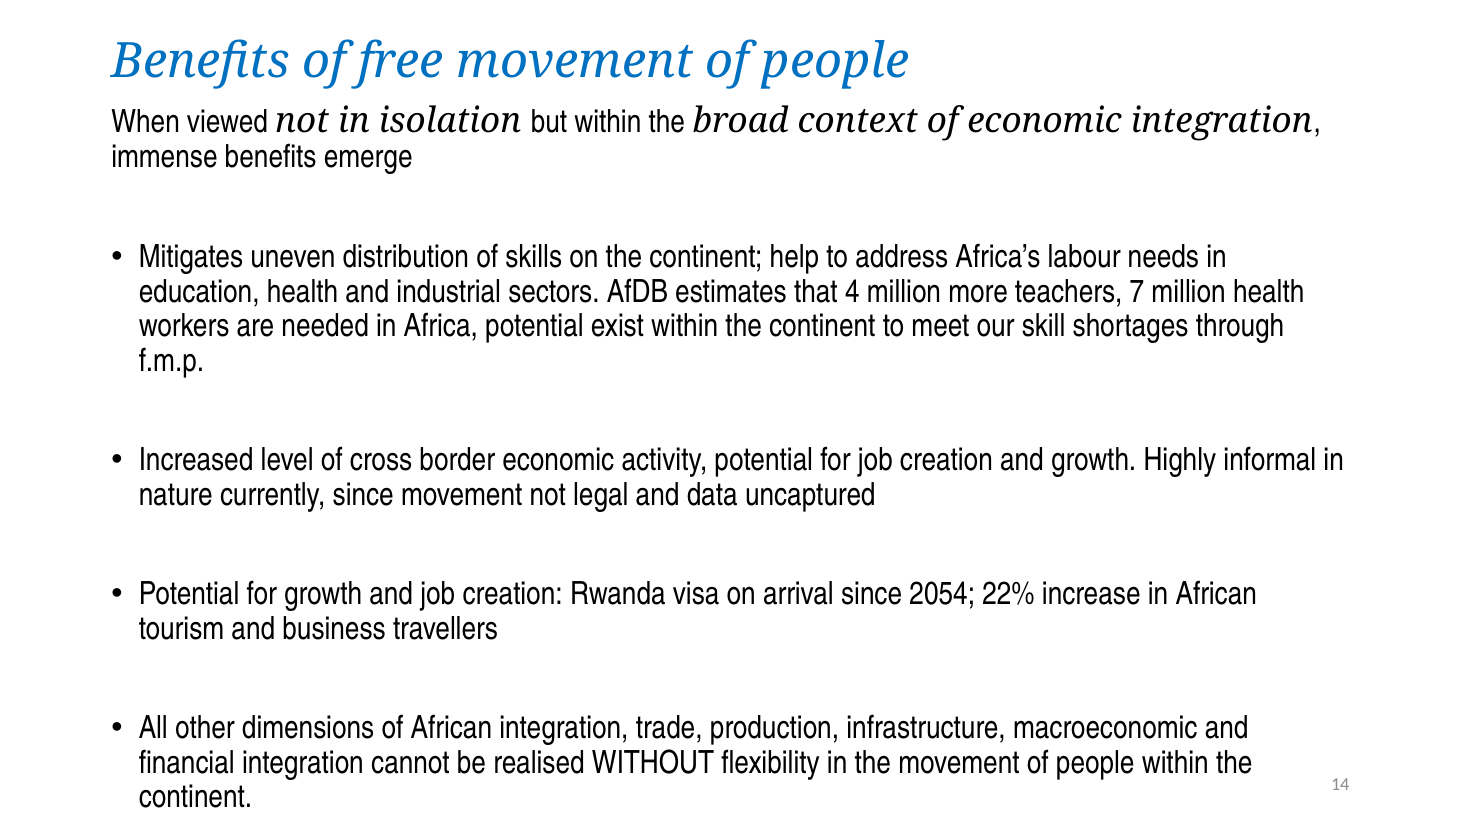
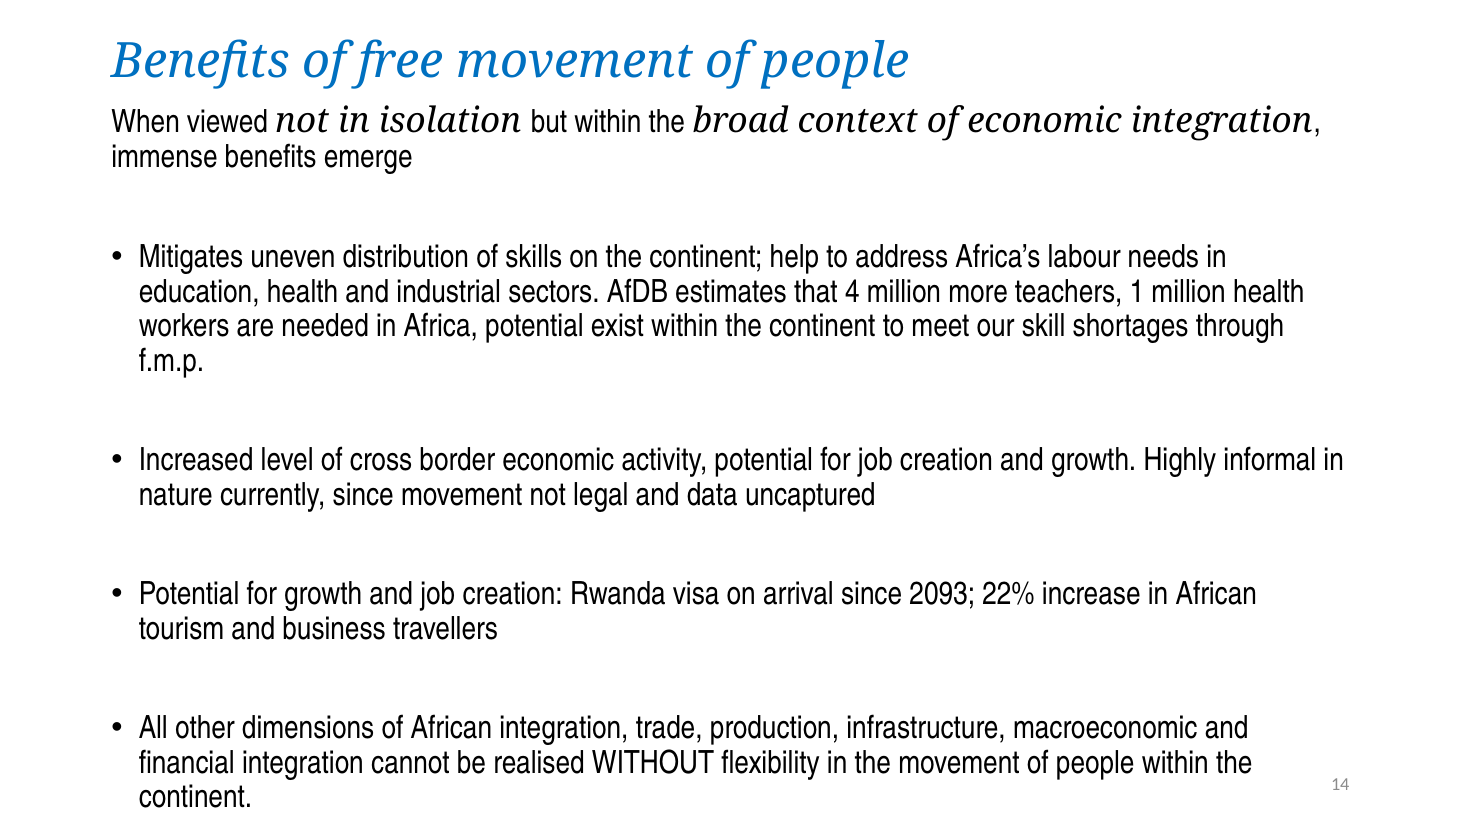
7: 7 -> 1 (1137, 291)
2054: 2054 -> 2093 (942, 594)
